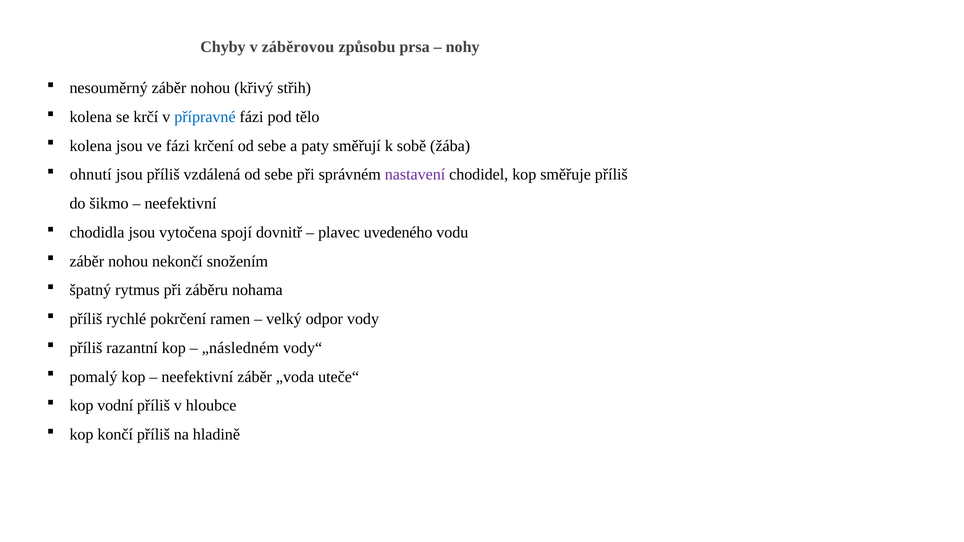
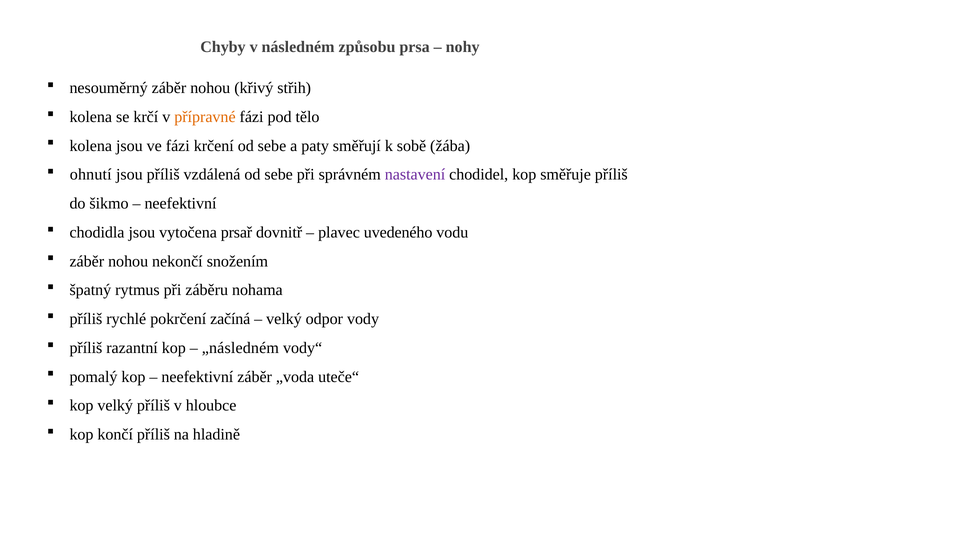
záběrovou: záběrovou -> následném (298, 47)
přípravné colour: blue -> orange (205, 117)
spojí: spojí -> prsař (236, 233)
ramen: ramen -> začíná (230, 319)
kop vodní: vodní -> velký (115, 406)
